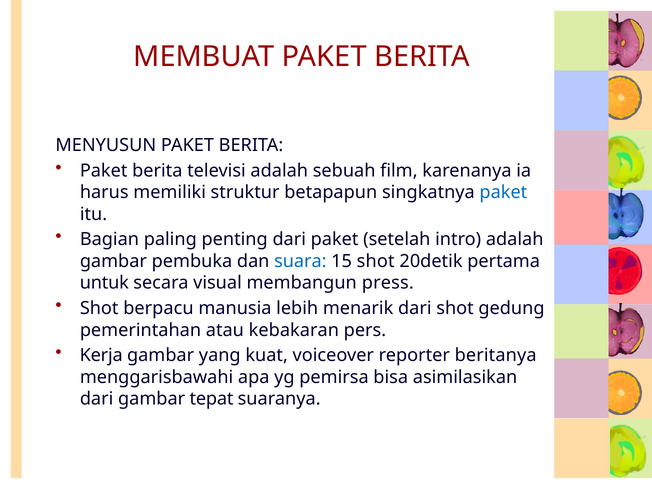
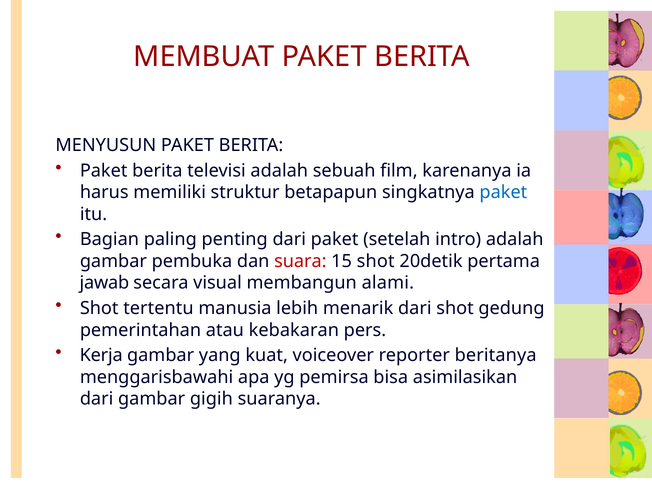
suara colour: blue -> red (300, 261)
untuk: untuk -> jawab (104, 283)
press: press -> alami (388, 283)
berpacu: berpacu -> tertentu (158, 308)
tepat: tepat -> gigih (211, 399)
